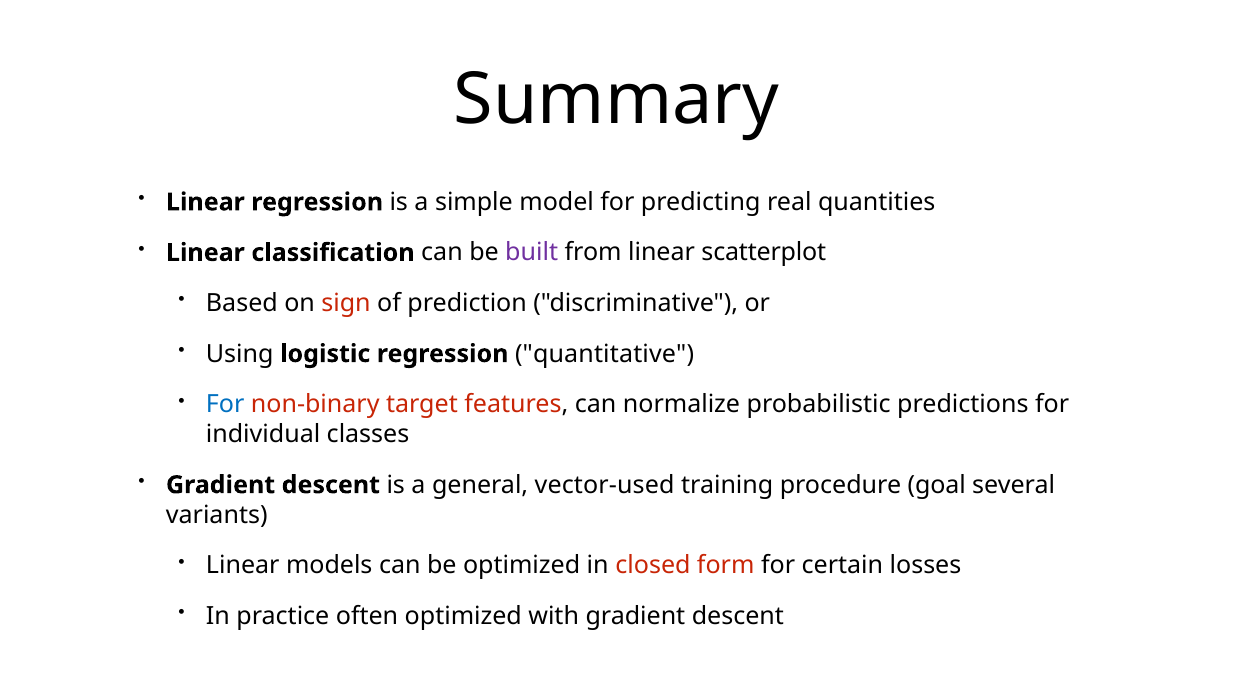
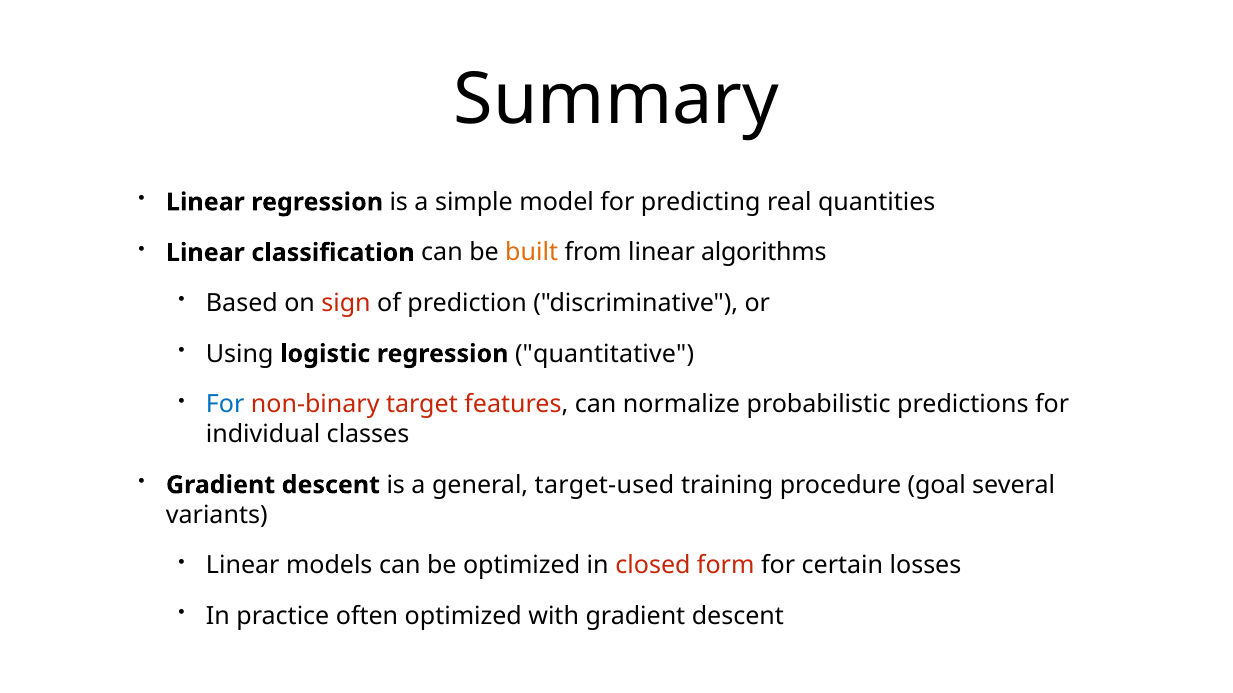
built colour: purple -> orange (532, 253)
scatterplot: scatterplot -> algorithms (764, 253)
vector-used: vector-used -> target-used (605, 485)
